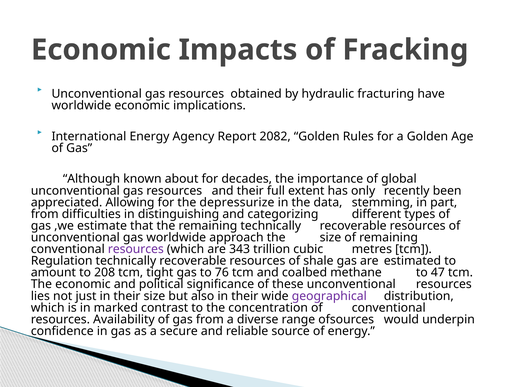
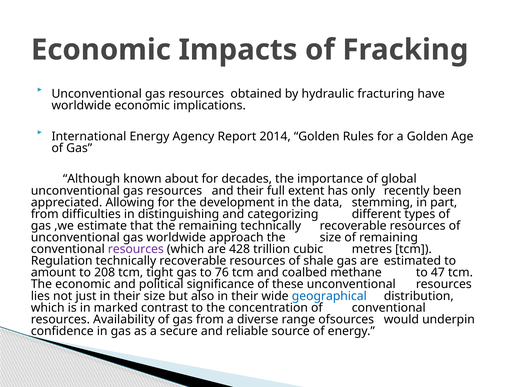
2082: 2082 -> 2014 (275, 136)
depressurize: depressurize -> development (237, 202)
343: 343 -> 428 (240, 249)
geographical colour: purple -> blue (329, 296)
